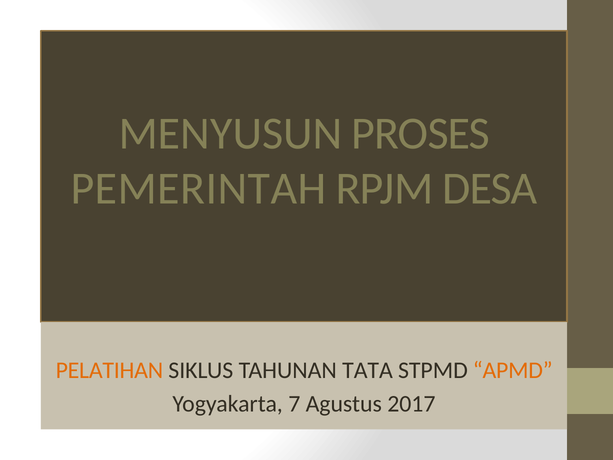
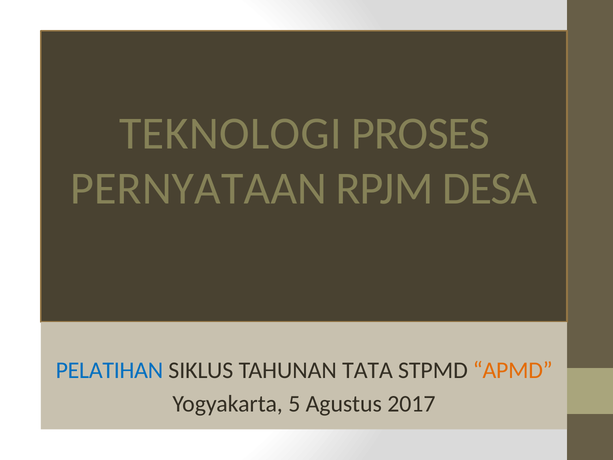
MENYUSUN: MENYUSUN -> TEKNOLOGI (230, 133)
PEMERINTAH: PEMERINTAH -> PERNYATAAN (199, 189)
PELATIHAN colour: orange -> blue (109, 370)
7: 7 -> 5 (294, 403)
